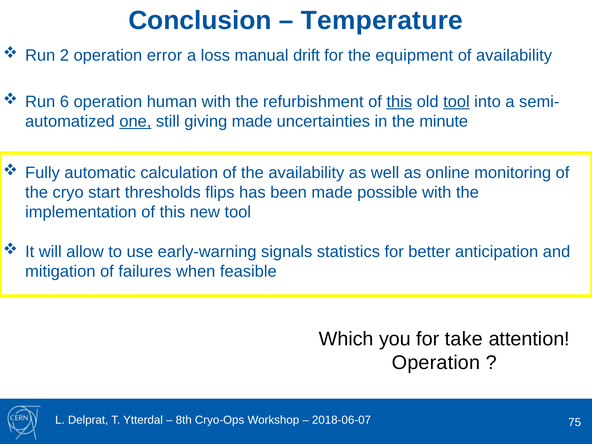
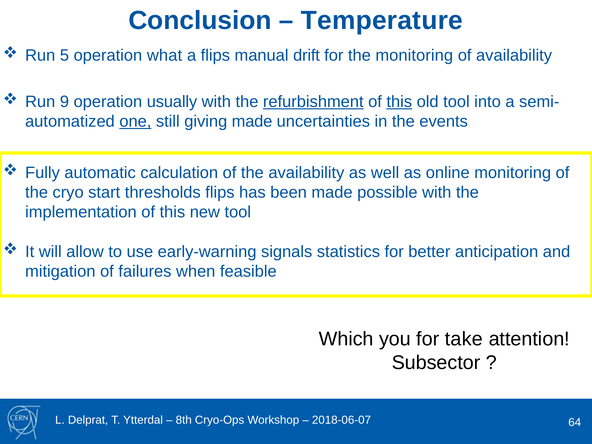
2: 2 -> 5 (64, 55)
error: error -> what (165, 55)
a loss: loss -> flips (215, 55)
the equipment: equipment -> monitoring (414, 55)
6: 6 -> 9 (64, 102)
human: human -> usually (172, 102)
refurbishment underline: none -> present (313, 102)
tool underline: present -> none (456, 102)
minute: minute -> events (444, 122)
Operation: Operation -> Subsector (436, 363)
75: 75 -> 64 (575, 422)
